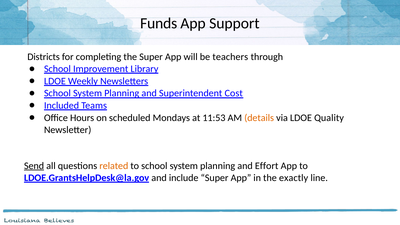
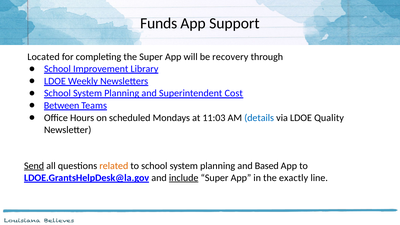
Districts: Districts -> Located (44, 57)
teachers: teachers -> recovery (230, 57)
Included: Included -> Between (62, 106)
11:53: 11:53 -> 11:03 (214, 118)
details colour: orange -> blue (259, 118)
Effort: Effort -> Based (267, 166)
include underline: none -> present (184, 178)
